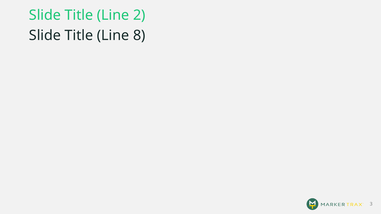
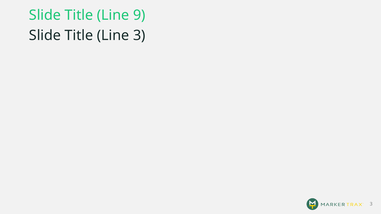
2: 2 -> 9 (139, 15)
Line 8: 8 -> 3 (139, 35)
